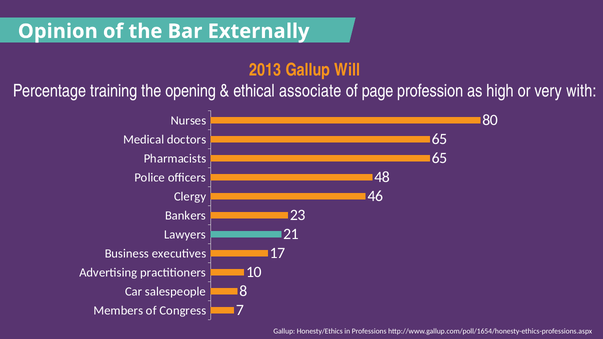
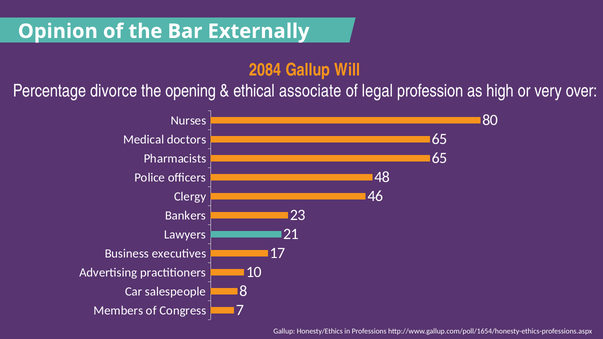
2013: 2013 -> 2084 (265, 70)
training: training -> divorce (114, 91)
page: page -> legal (377, 91)
with: with -> over (581, 91)
